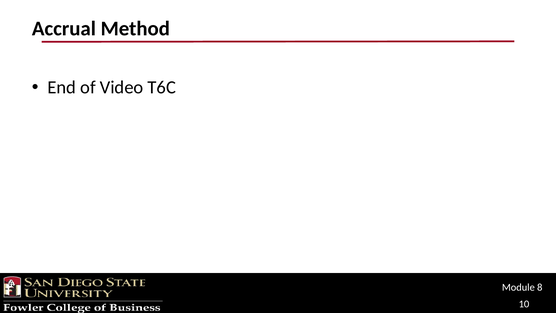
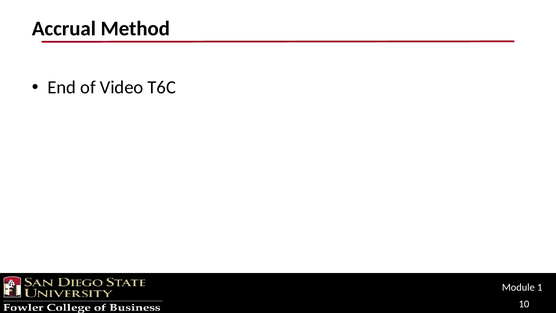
8: 8 -> 1 (540, 287)
